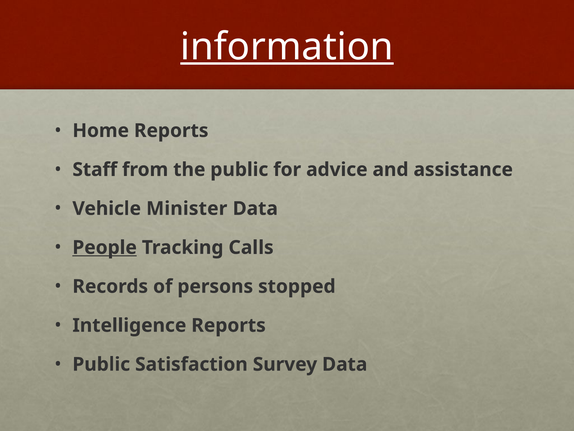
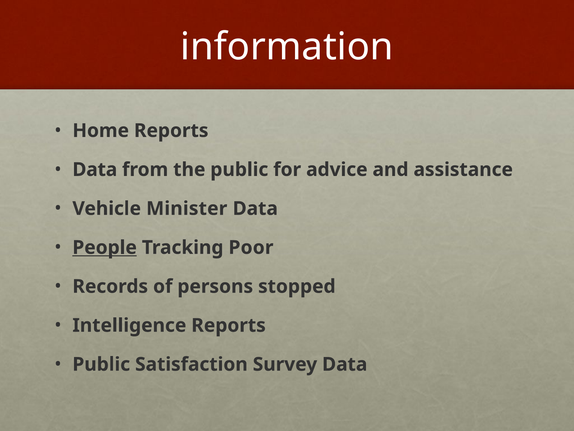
information underline: present -> none (287, 47)
Staff: Staff -> Data (95, 169)
Calls: Calls -> Poor (251, 247)
